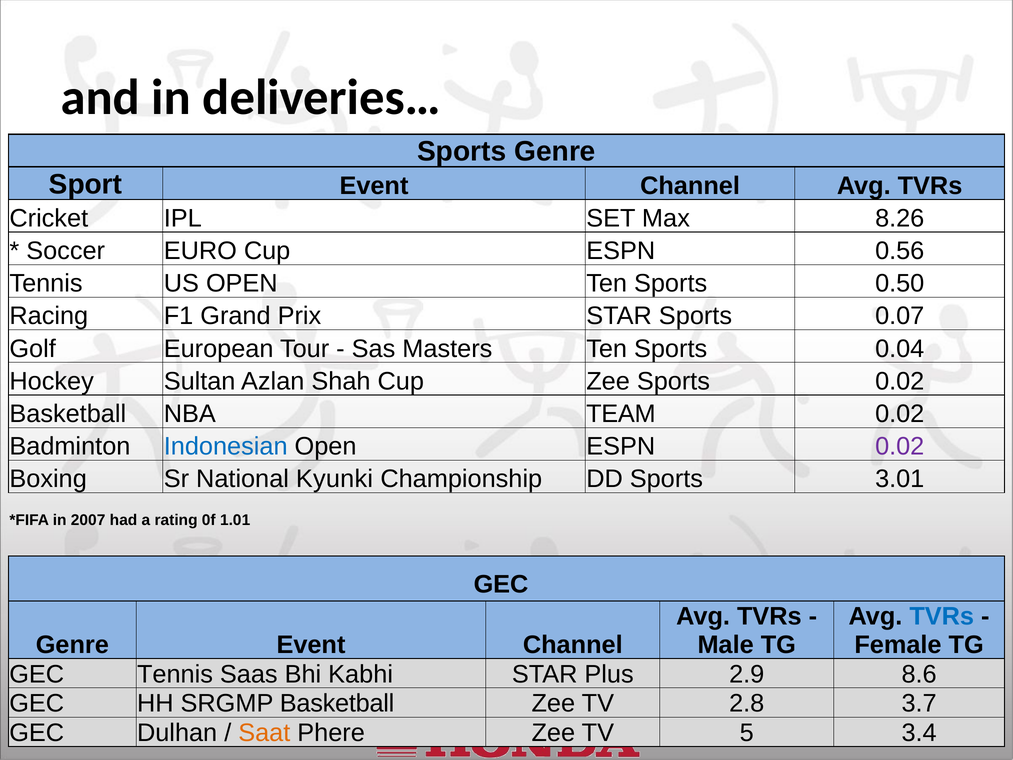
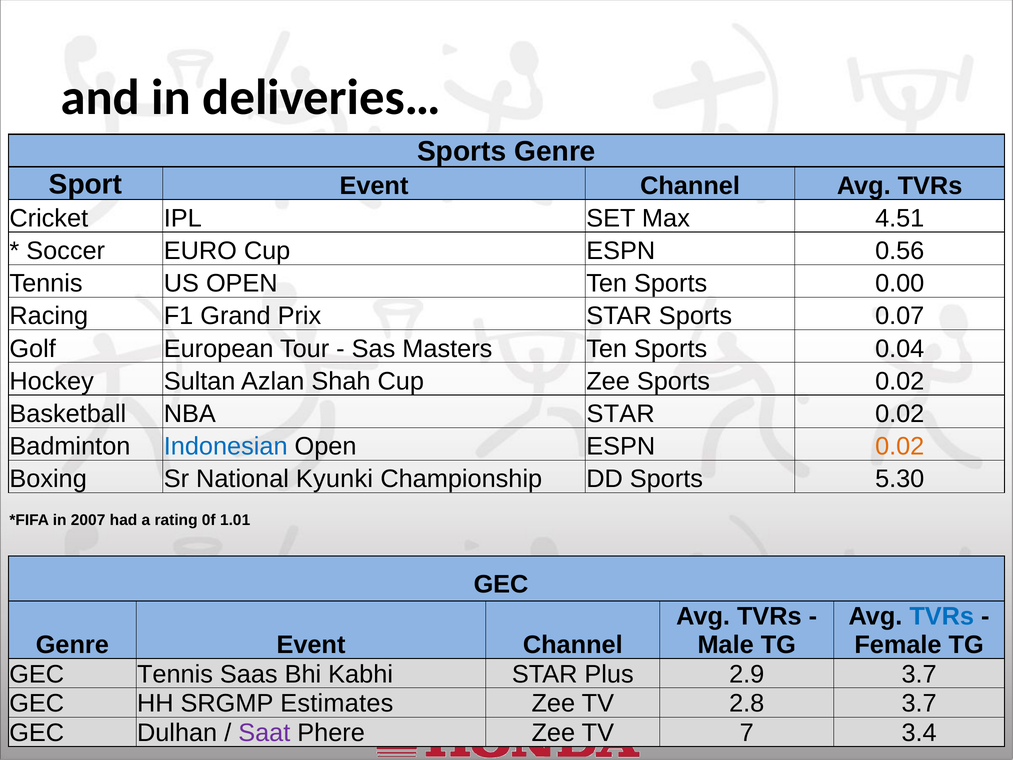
8.26: 8.26 -> 4.51 (900, 218)
0.50: 0.50 -> 0.00 (900, 283)
NBA TEAM: TEAM -> STAR (621, 414)
0.02 colour: purple -> orange (900, 446)
3.01: 3.01 -> 5.30 (900, 479)
2.9 8.6: 8.6 -> 3.7 (919, 674)
SRGMP Basketball: Basketball -> Estimates (337, 703)
Saat colour: orange -> purple (264, 732)
5: 5 -> 7 (747, 732)
